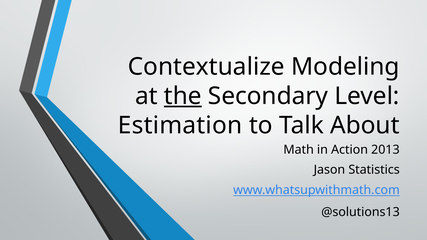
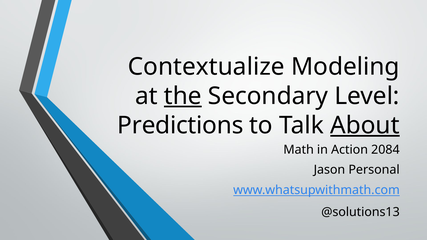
Estimation: Estimation -> Predictions (180, 125)
About underline: none -> present (365, 125)
2013: 2013 -> 2084 (385, 150)
Statistics: Statistics -> Personal (374, 170)
